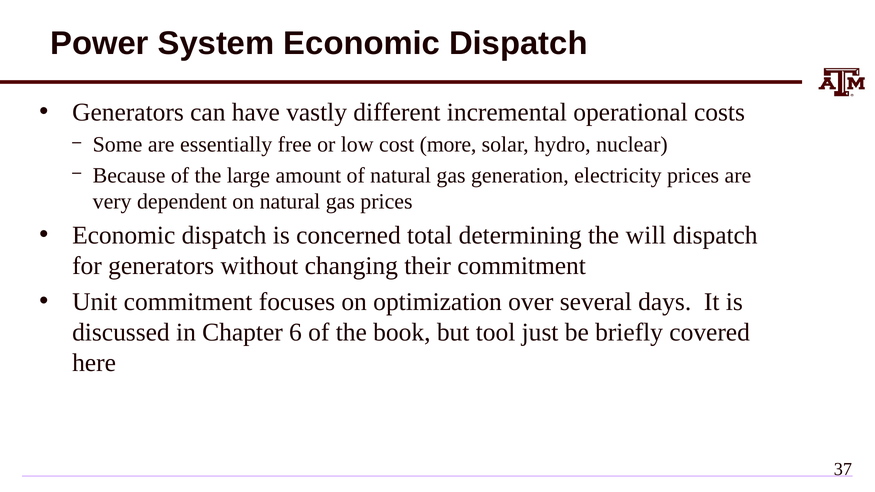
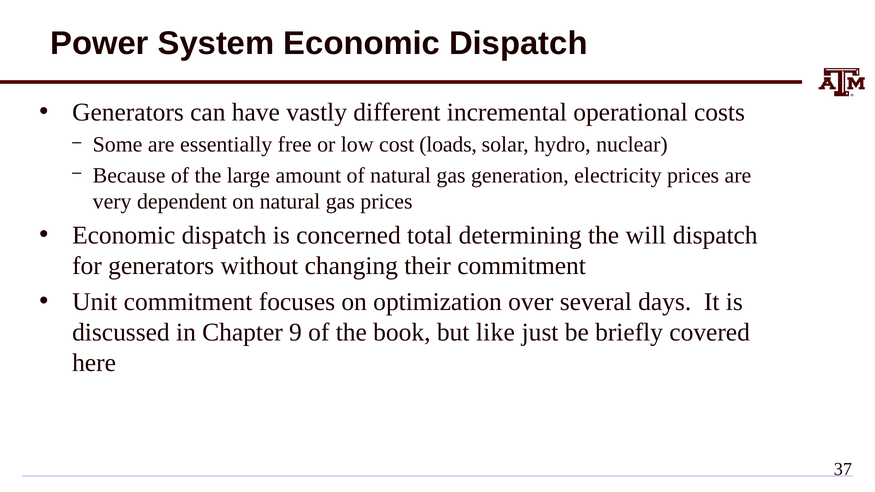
more: more -> loads (448, 145)
6: 6 -> 9 (295, 333)
tool: tool -> like (495, 333)
